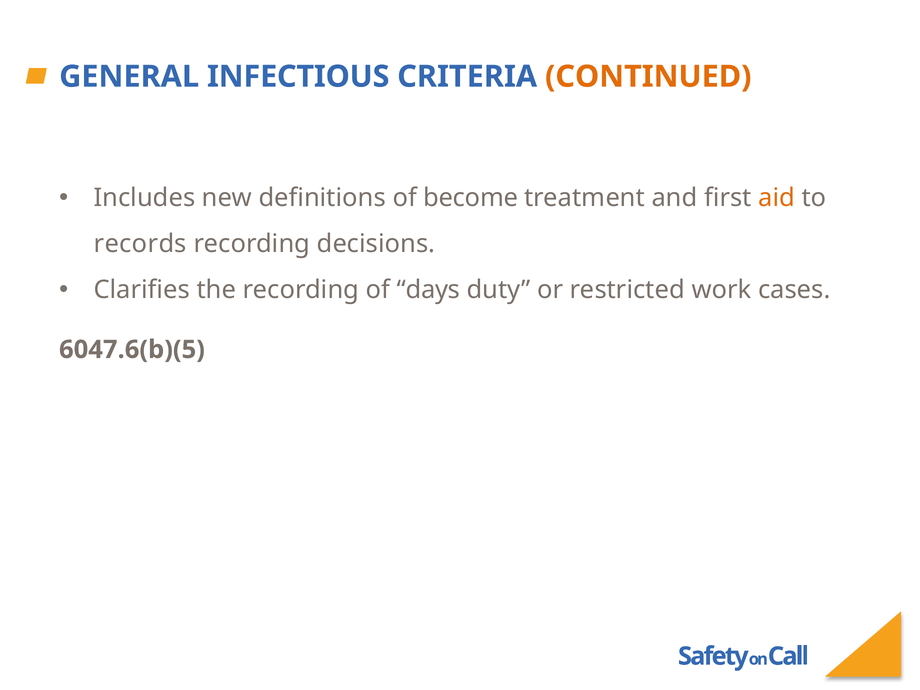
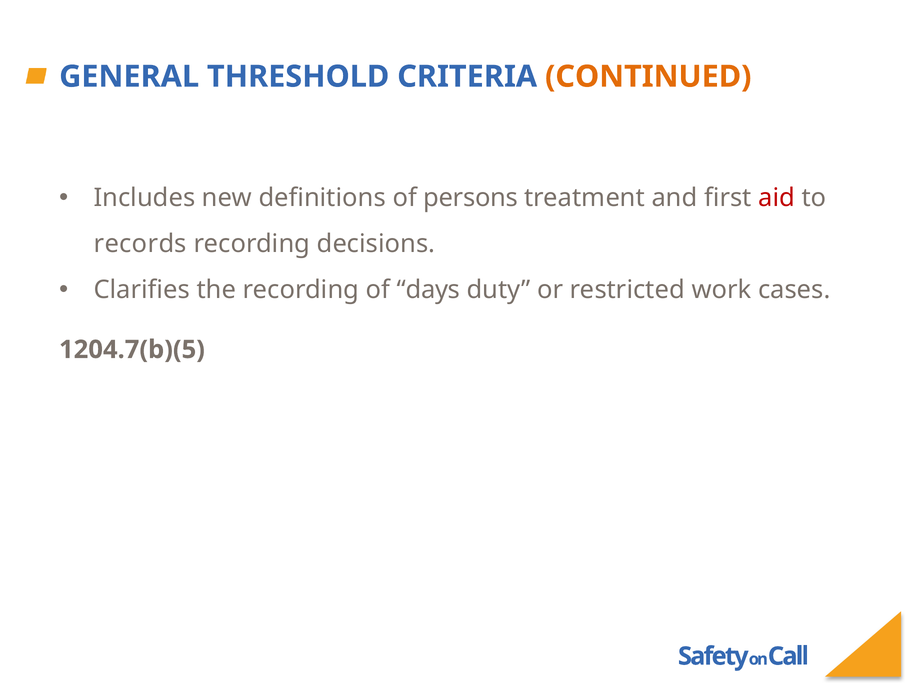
INFECTIOUS: INFECTIOUS -> THRESHOLD (298, 77)
become: become -> persons (471, 198)
aid colour: orange -> red (777, 198)
6047.6(b)(5: 6047.6(b)(5 -> 1204.7(b)(5 (132, 350)
